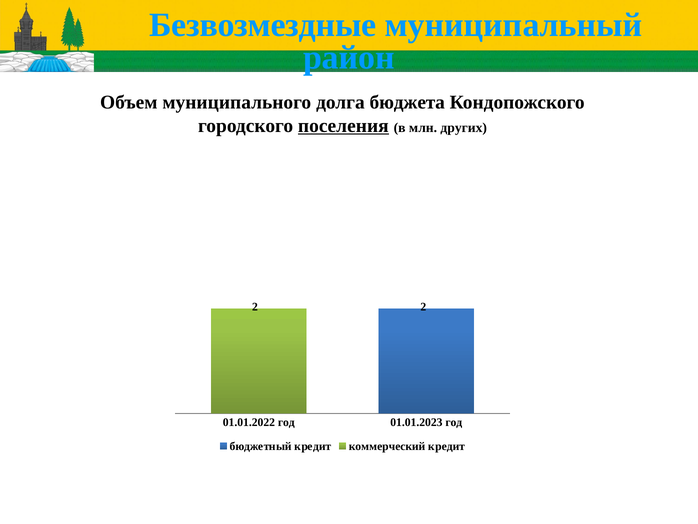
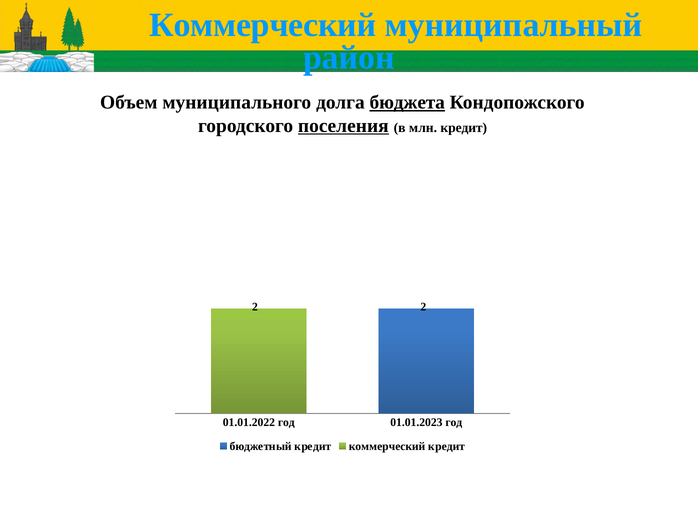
Безвозмездные: Безвозмездные -> Коммерческий (263, 25)
бюджета underline: none -> present (407, 102)
млн других: других -> кредит (464, 127)
